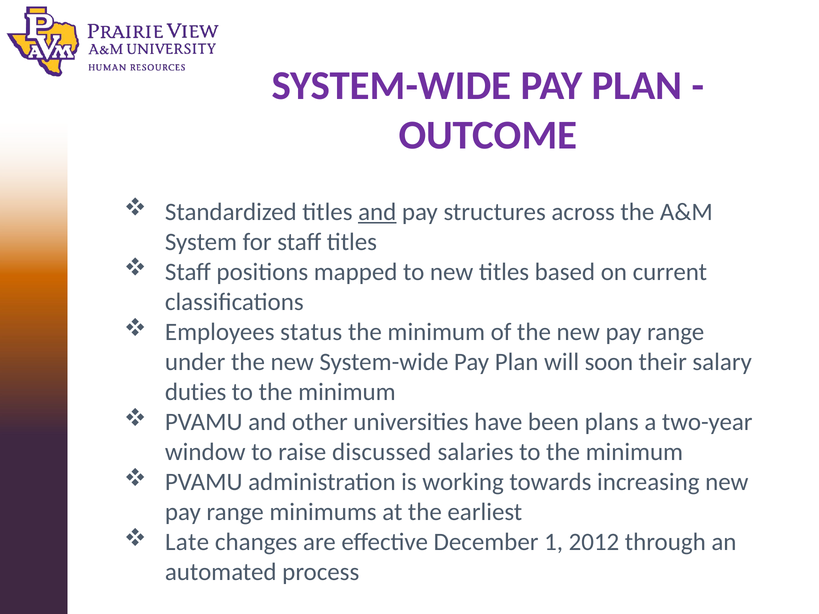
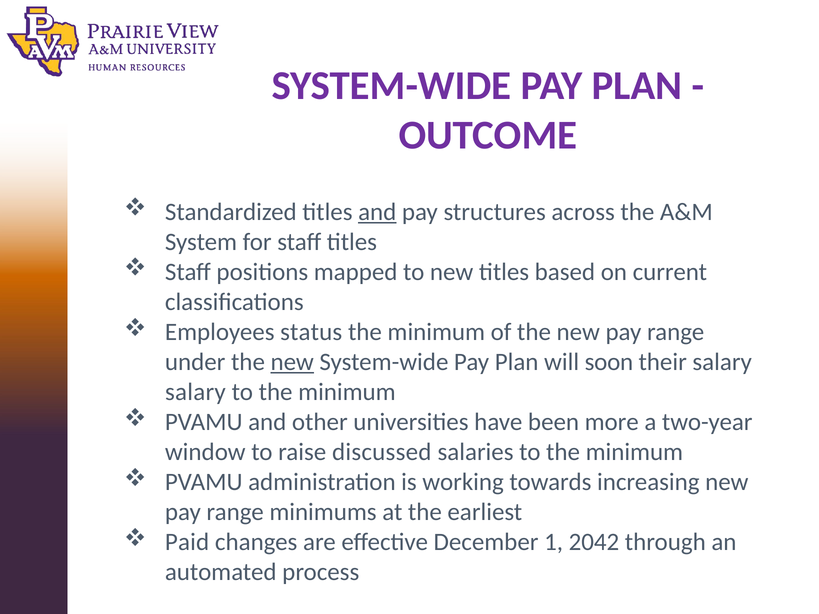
new underline: none -> present (292, 362)
duties: duties -> salary (195, 392)
plans: plans -> more (612, 422)
Late: Late -> Paid (187, 542)
2012: 2012 -> 2042 (594, 542)
